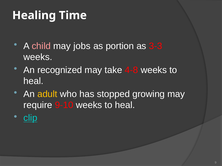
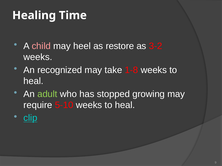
jobs: jobs -> heel (82, 46)
portion: portion -> restore (120, 46)
3-3: 3-3 -> 3-2 (156, 46)
4-8: 4-8 -> 1-8 (131, 70)
adult colour: yellow -> light green (47, 94)
9-10: 9-10 -> 5-10 (64, 105)
